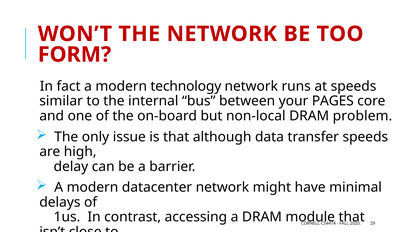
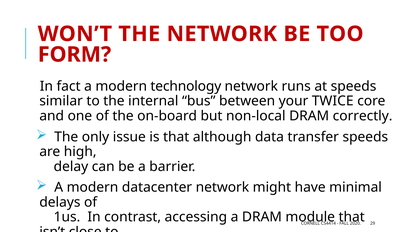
PAGES: PAGES -> TWICE (333, 101)
problem: problem -> correctly (363, 116)
